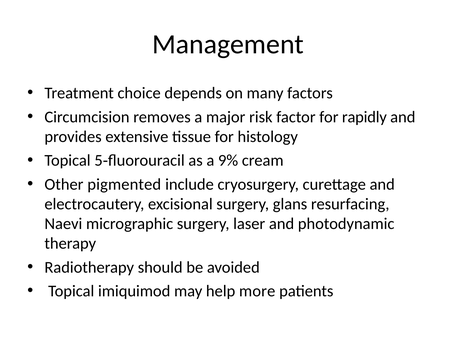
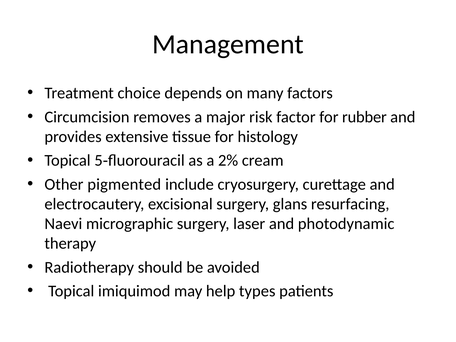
rapidly: rapidly -> rubber (364, 117)
9%: 9% -> 2% (228, 160)
more: more -> types (257, 291)
